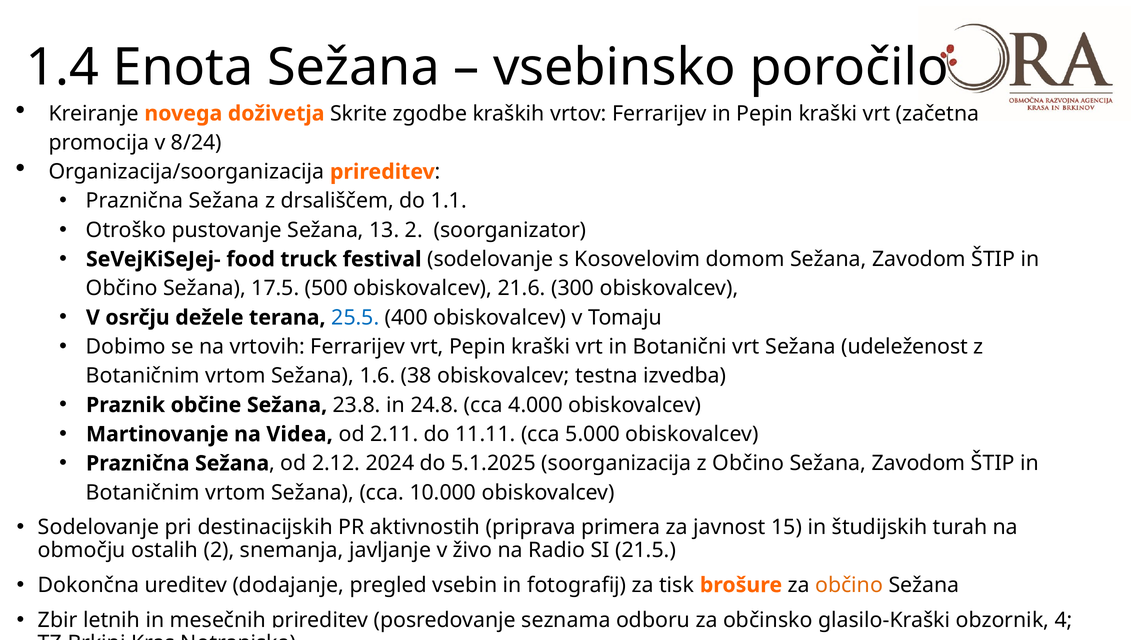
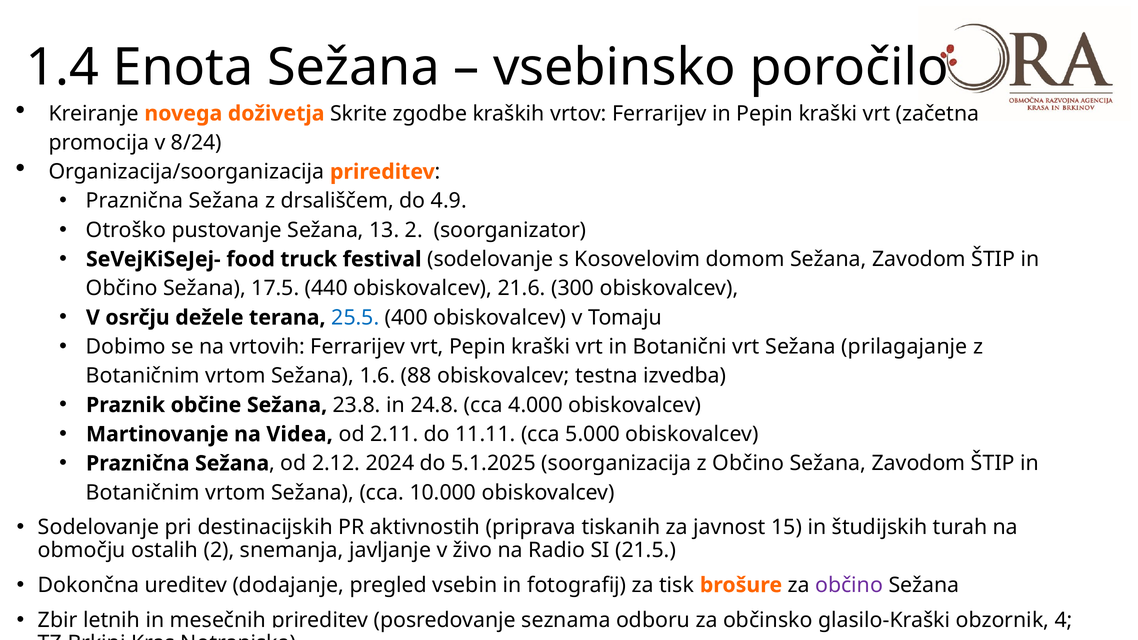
1.1: 1.1 -> 4.9 (449, 201)
500: 500 -> 440 (326, 288)
udeleženost: udeleženost -> prilagajanje (904, 347)
38: 38 -> 88 (416, 376)
primera: primera -> tiskanih (621, 527)
občino colour: orange -> purple (849, 585)
